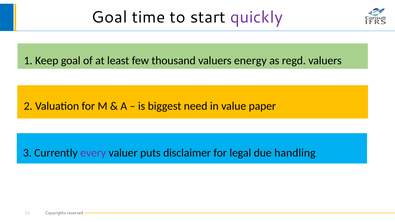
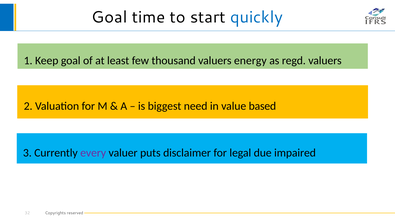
quickly colour: purple -> blue (257, 17)
paper: paper -> based (262, 106)
handling: handling -> impaired (295, 153)
